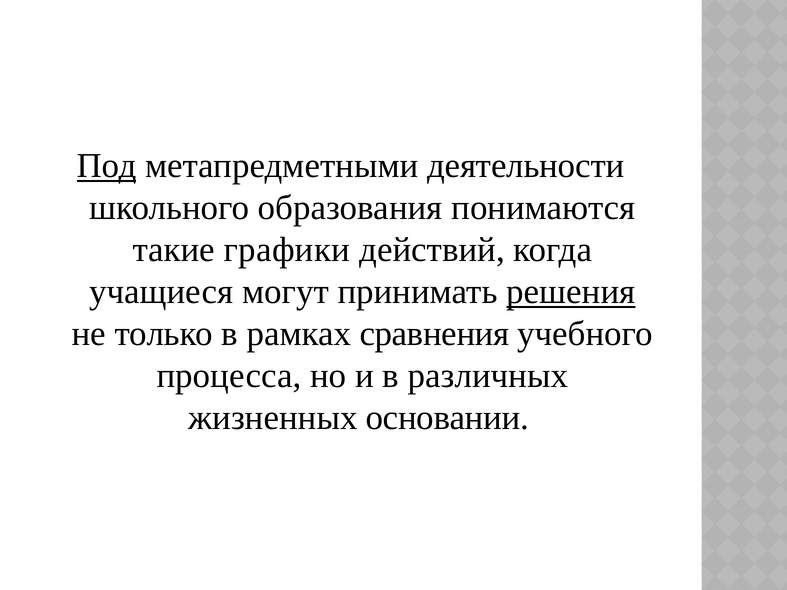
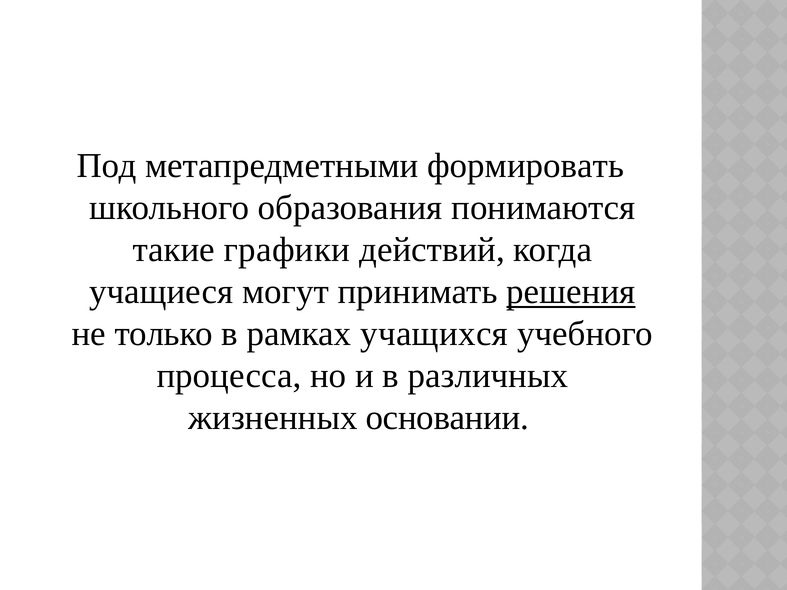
Под underline: present -> none (107, 166)
деятельности: деятельности -> формировать (526, 166)
сравнения: сравнения -> учащихся (434, 334)
